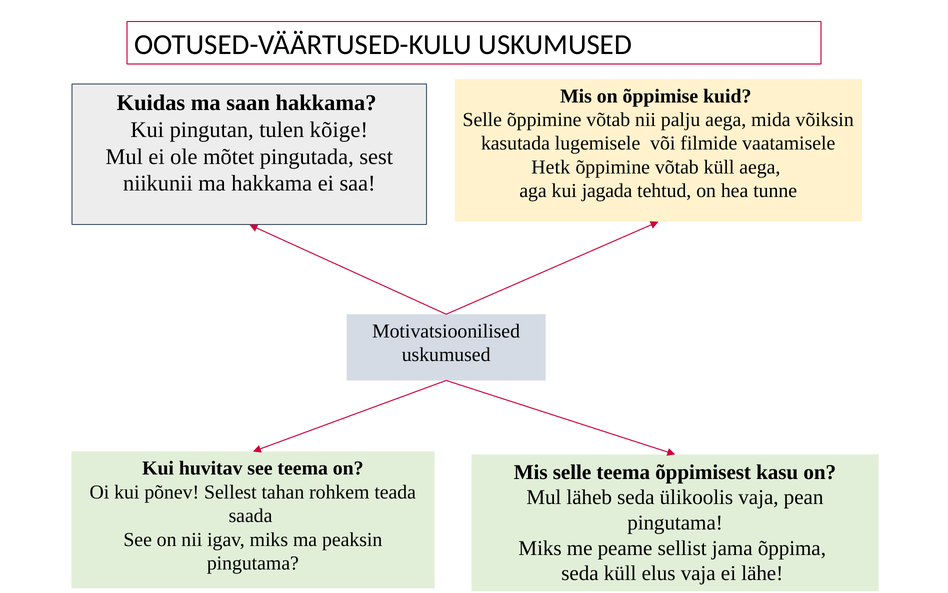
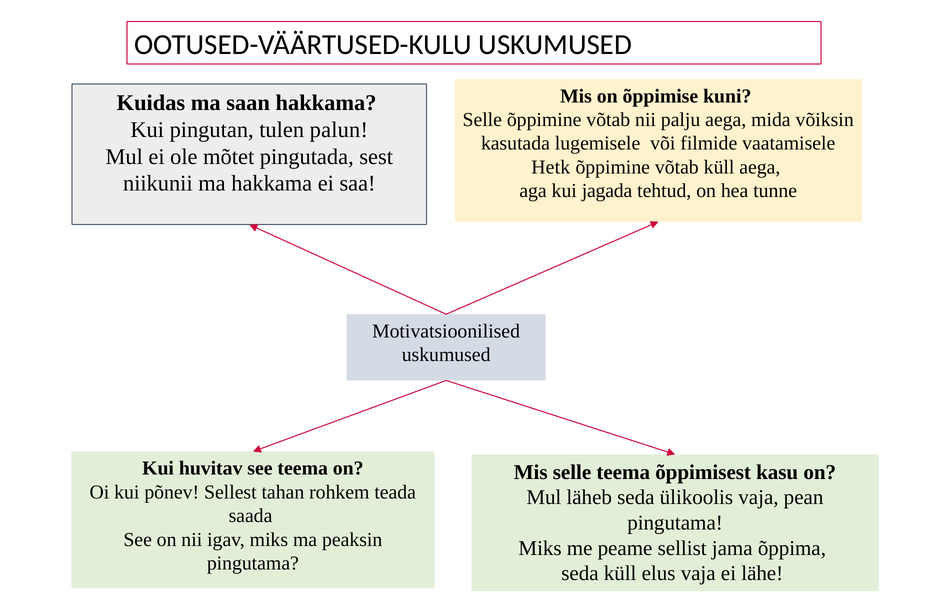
kuid: kuid -> kuni (727, 96)
kõige: kõige -> palun (339, 130)
